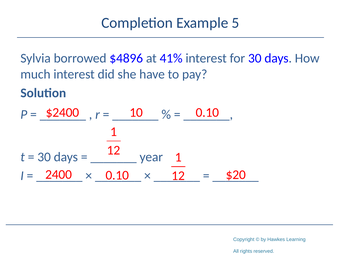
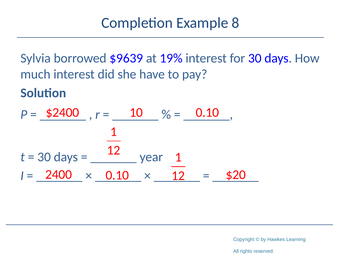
5: 5 -> 8 (236, 23)
$4896: $4896 -> $9639 (126, 58)
41%: 41% -> 19% (171, 58)
